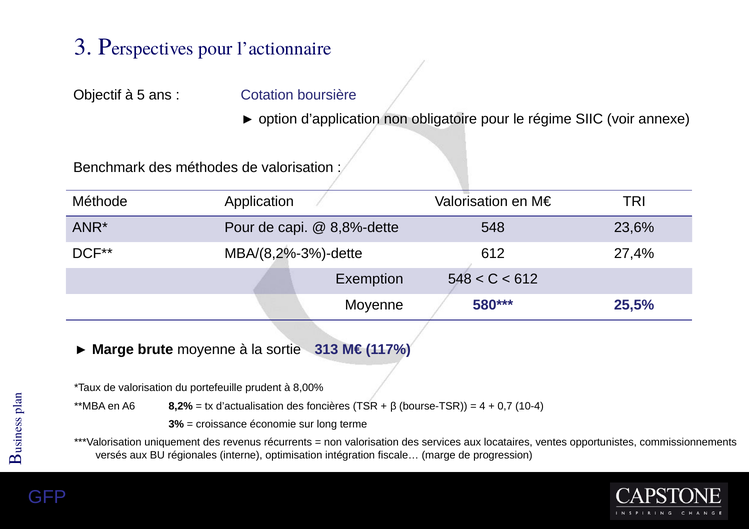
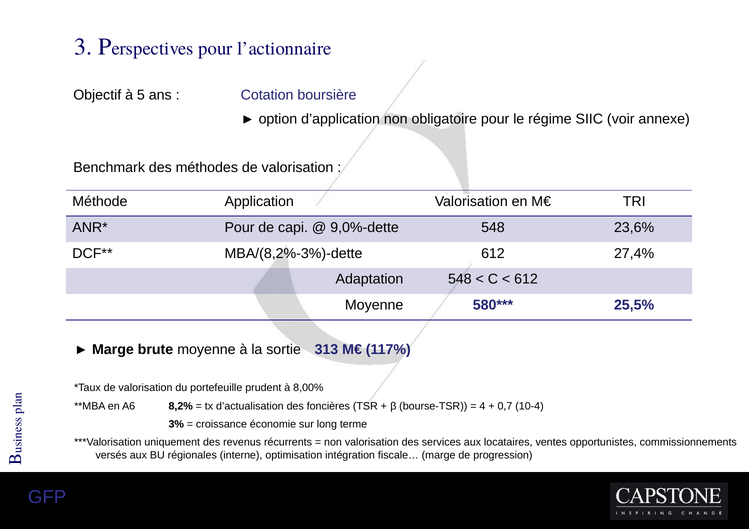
8,8%-dette: 8,8%-dette -> 9,0%-dette (365, 228)
Exemption: Exemption -> Adaptation (369, 280)
